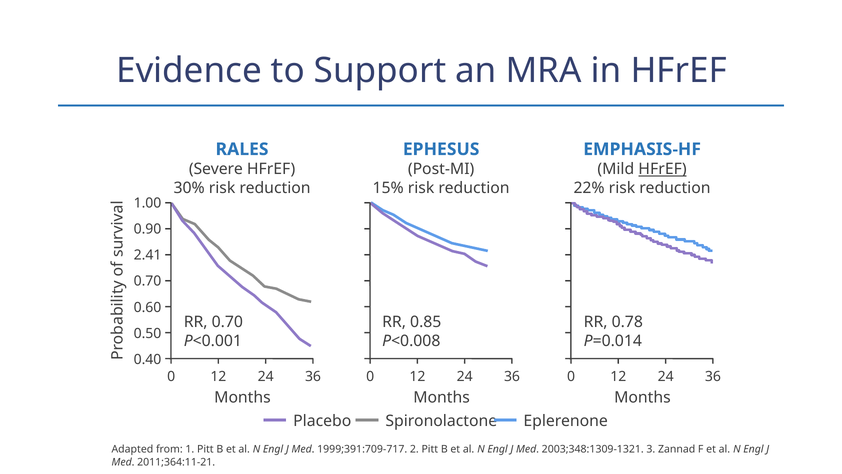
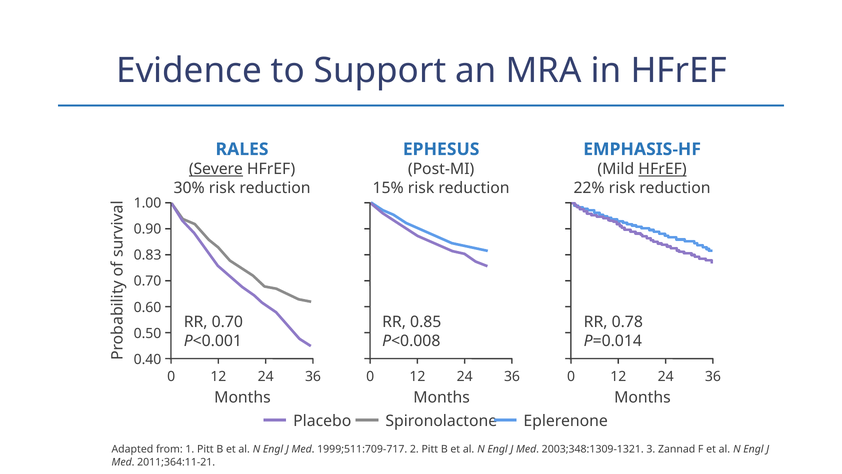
Severe underline: none -> present (216, 169)
2.41: 2.41 -> 0.83 (148, 255)
1999;391:709-717: 1999;391:709-717 -> 1999;511:709-717 (362, 449)
